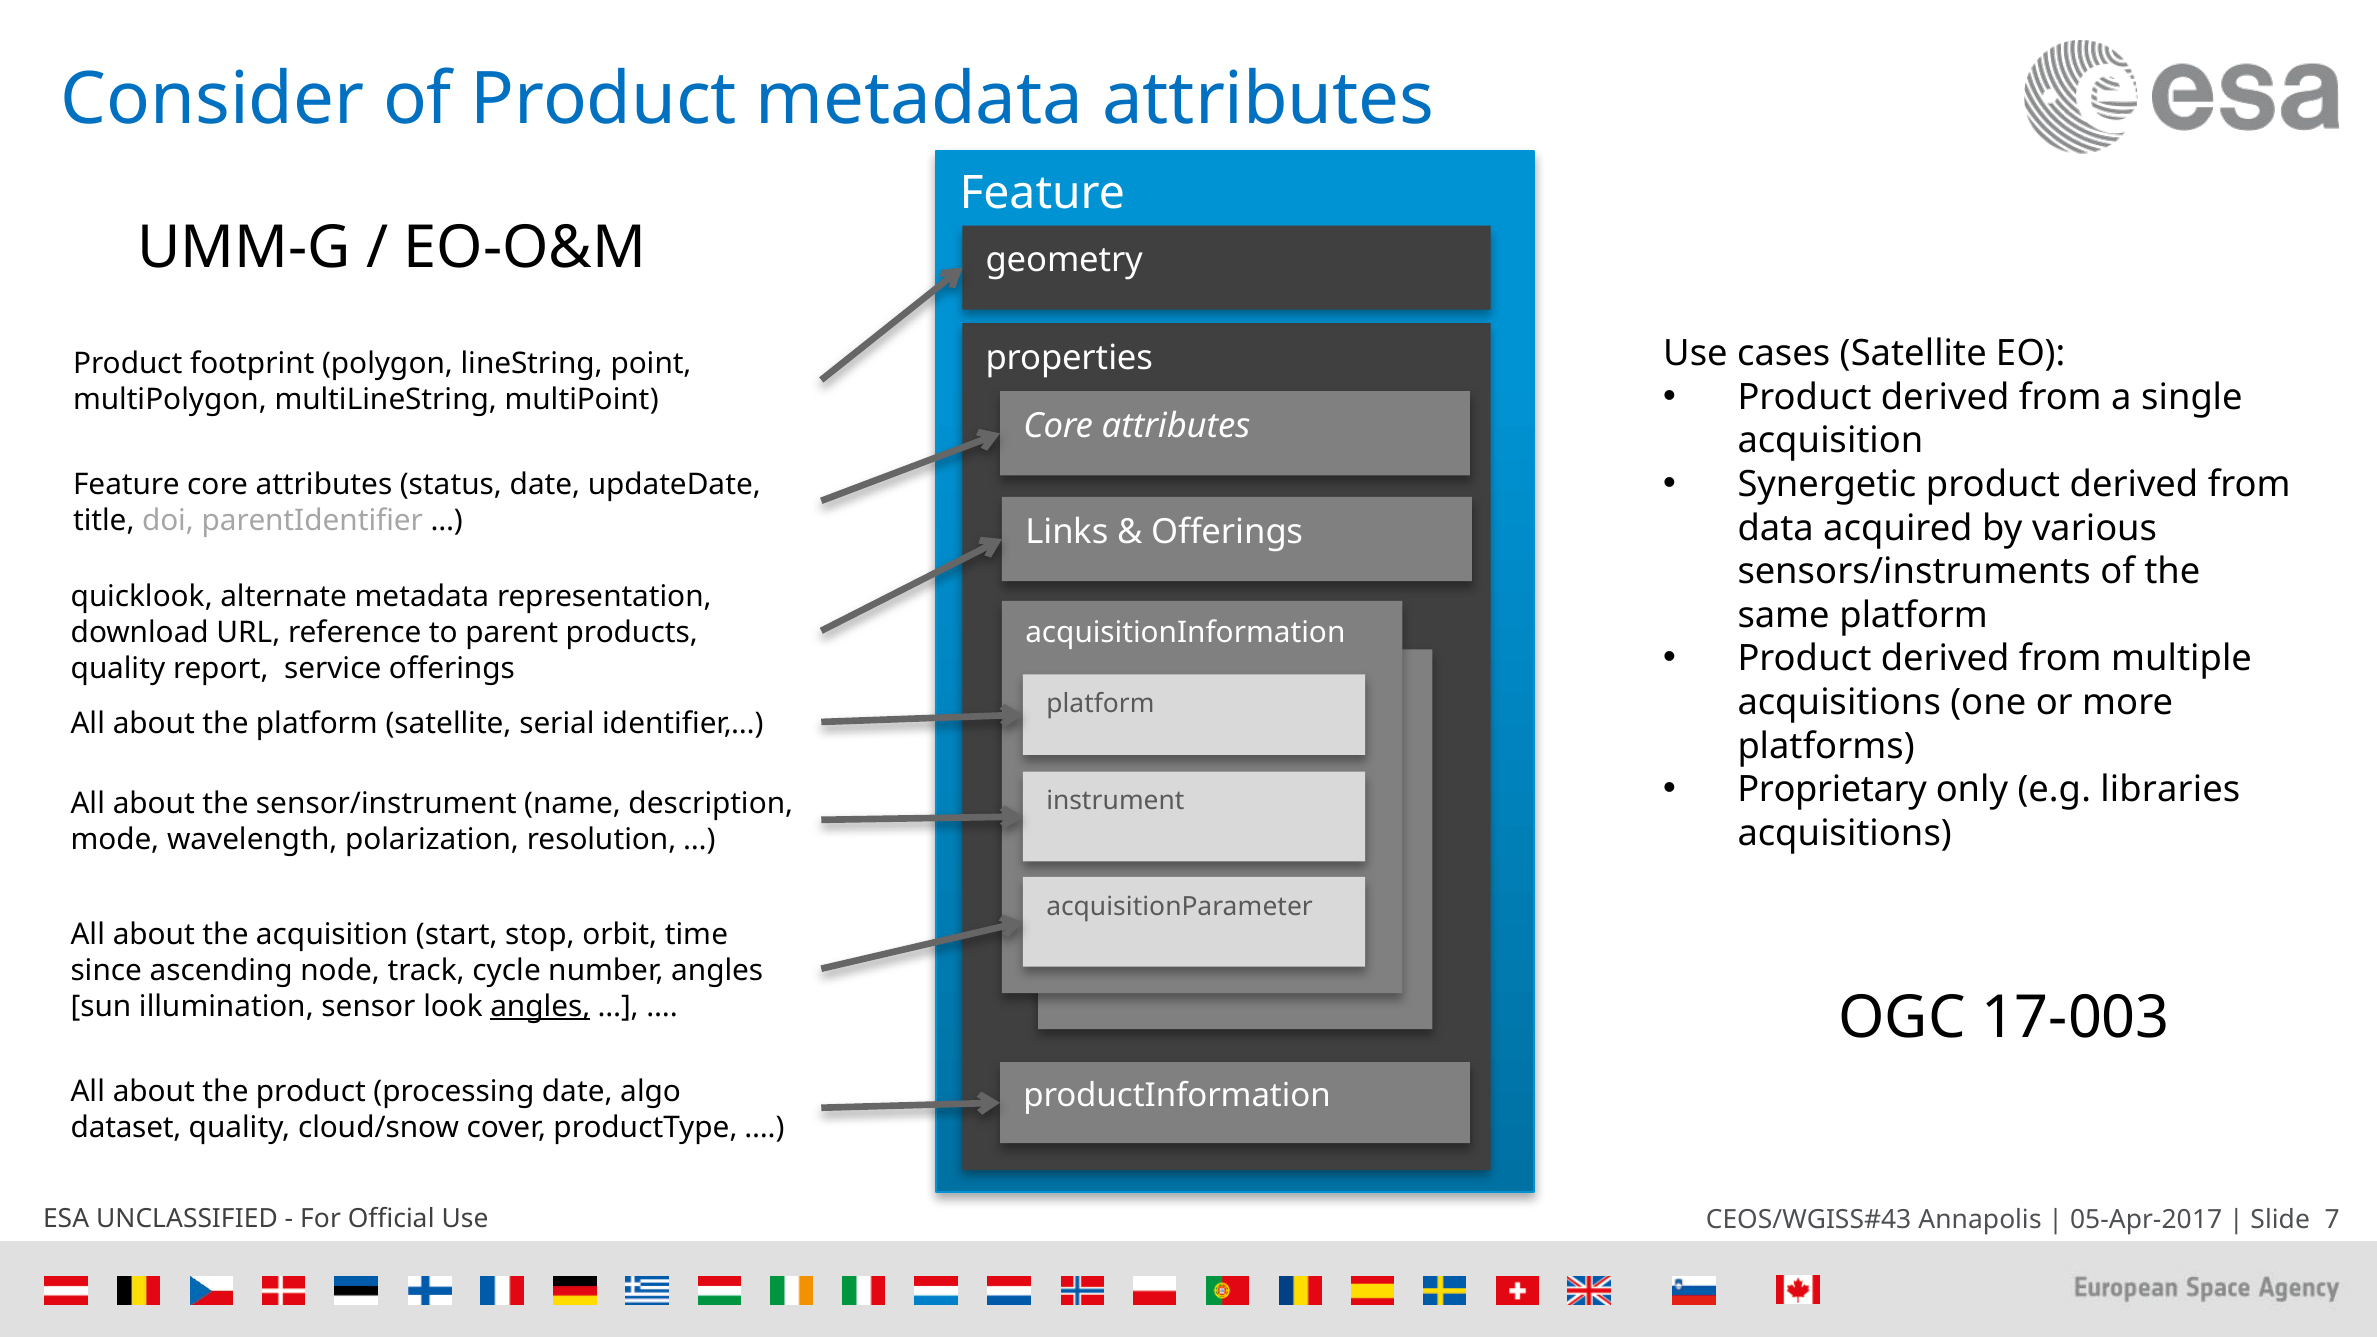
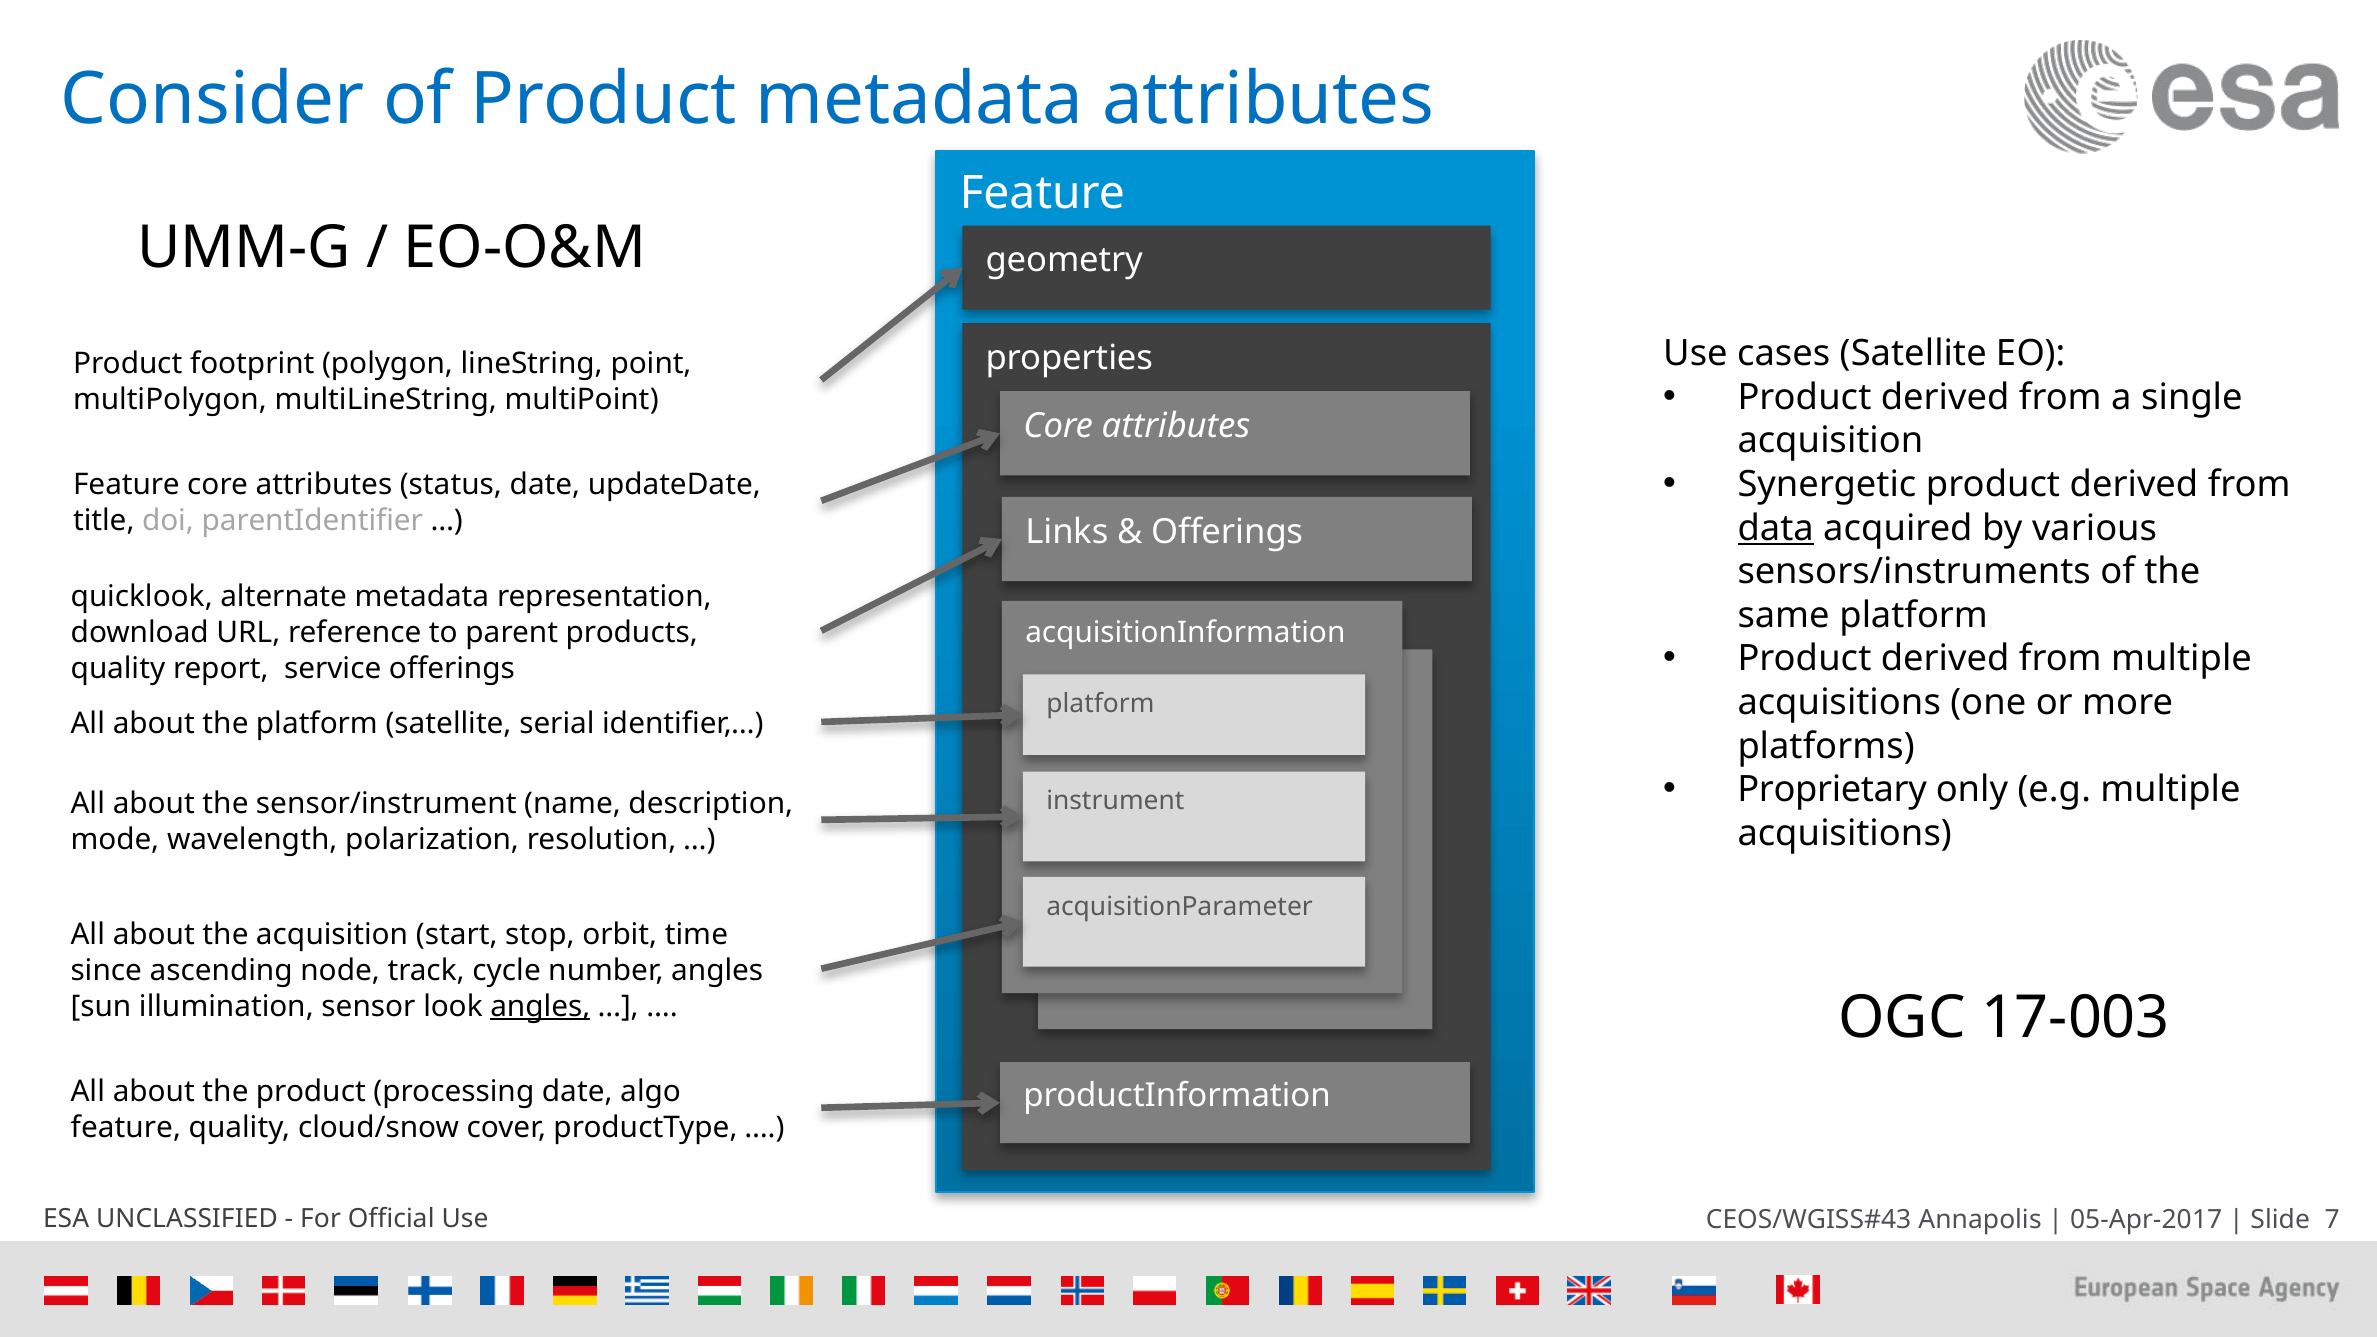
data underline: none -> present (1776, 528)
e.g libraries: libraries -> multiple (2170, 790)
dataset: dataset -> feature (126, 1128)
